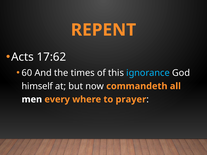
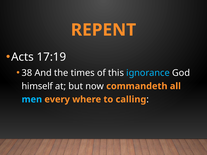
17:62: 17:62 -> 17:19 (51, 57)
60: 60 -> 38 (27, 73)
men colour: white -> light blue (32, 100)
prayer: prayer -> calling (131, 100)
